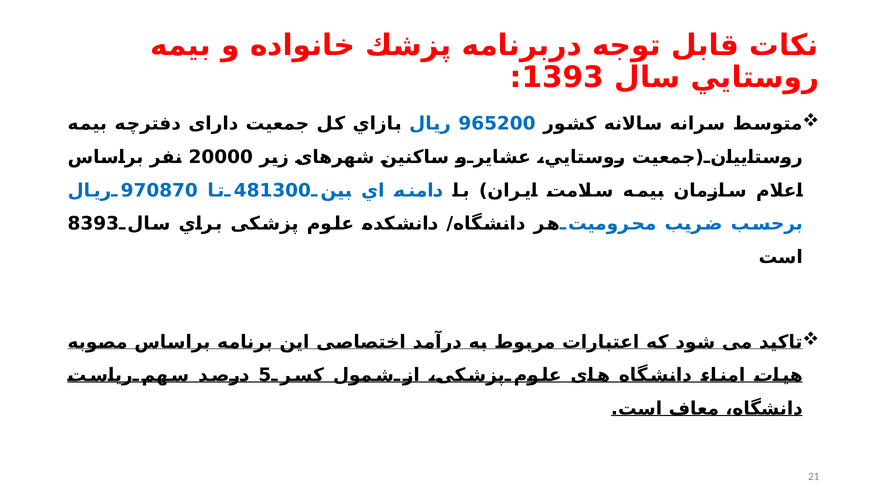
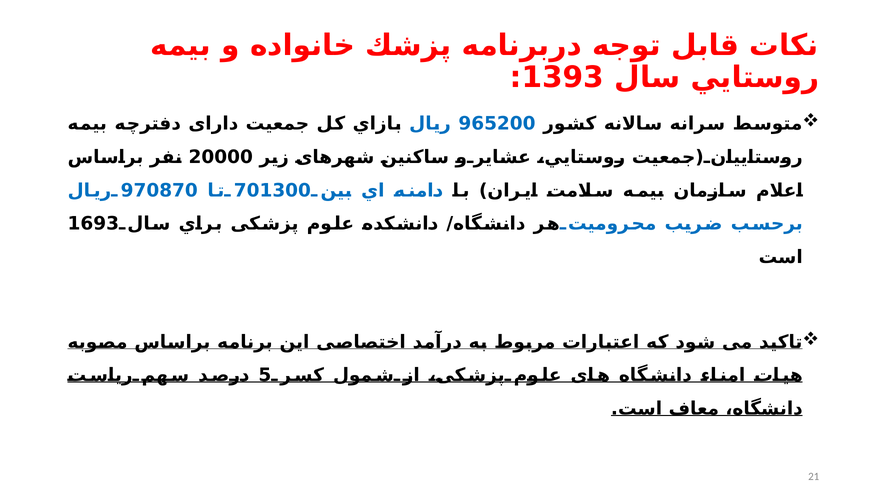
481300: 481300 -> 701300 (272, 190)
8393: 8393 -> 1693 (93, 224)
